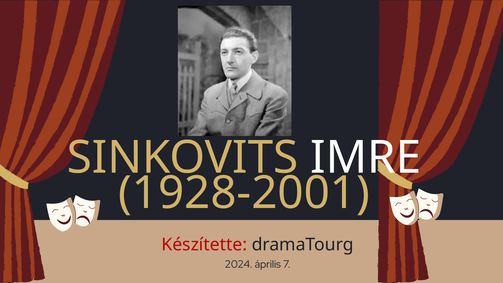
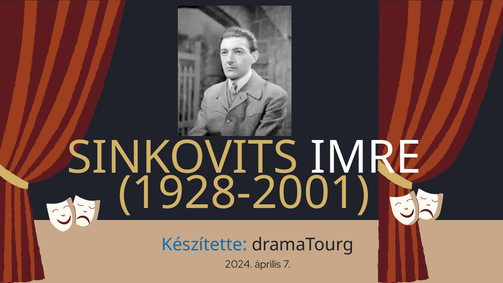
Készítette colour: red -> blue (204, 245)
